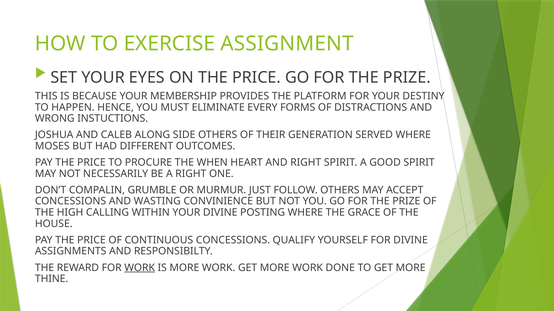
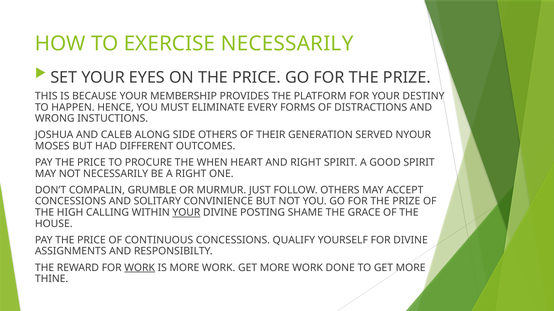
EXERCISE ASSIGNMENT: ASSIGNMENT -> NECESSARILY (287, 44)
SERVED WHERE: WHERE -> NYOUR (413, 135)
WASTING: WASTING -> SOLITARY (157, 202)
YOUR underline: none -> present (186, 213)
POSTING WHERE: WHERE -> SHAME (305, 213)
